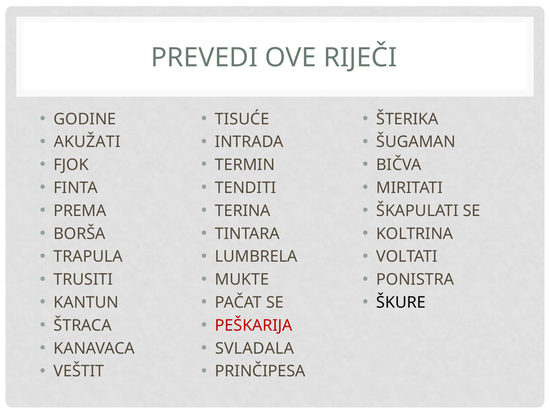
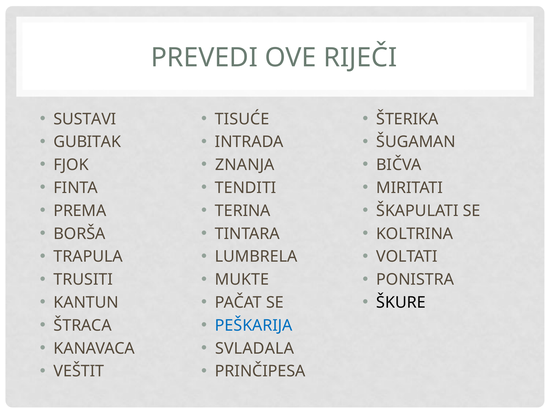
GODINE: GODINE -> SUSTAVI (85, 119)
AKUŽATI: AKUŽATI -> GUBITAK (87, 142)
TERMIN: TERMIN -> ZNANJA (245, 165)
PEŠKARIJA colour: red -> blue (254, 325)
